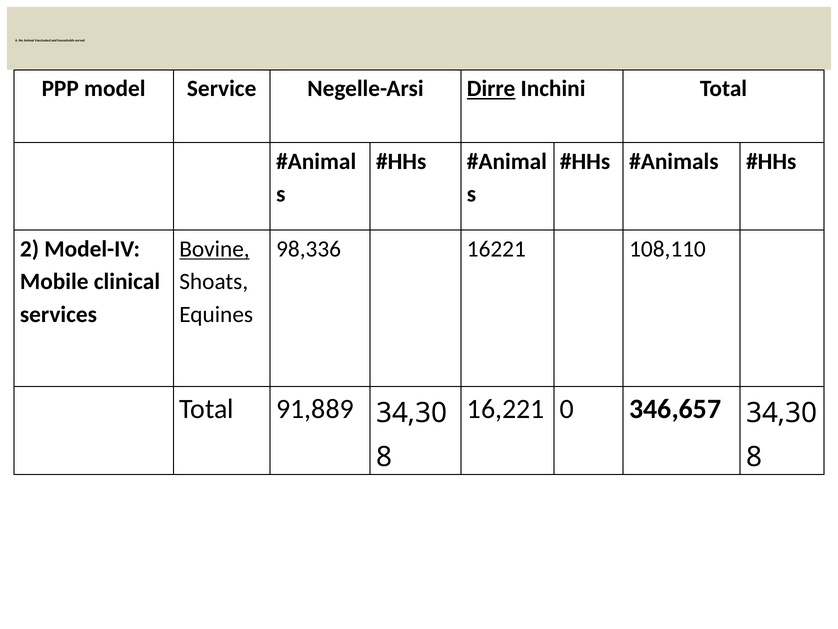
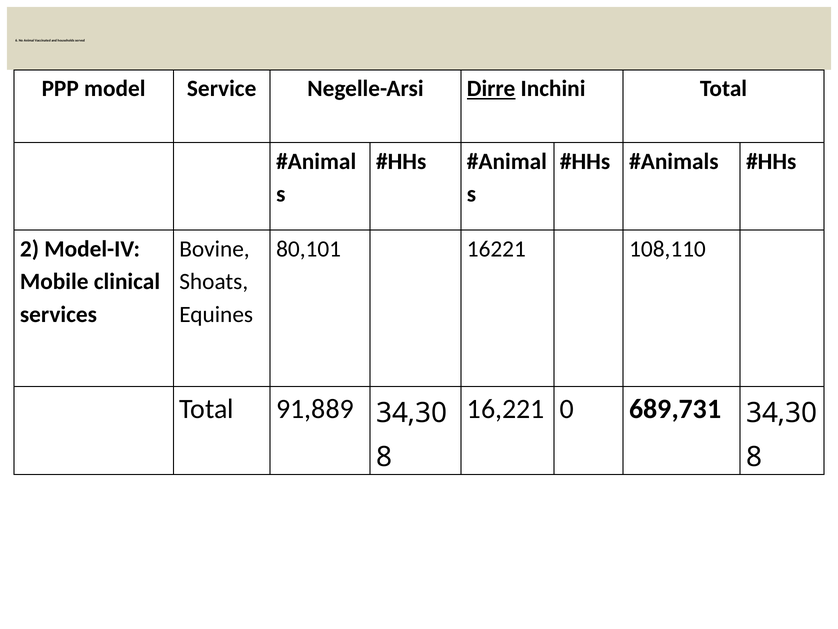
Bovine underline: present -> none (214, 249)
98,336: 98,336 -> 80,101 (309, 249)
346,657: 346,657 -> 689,731 (675, 409)
